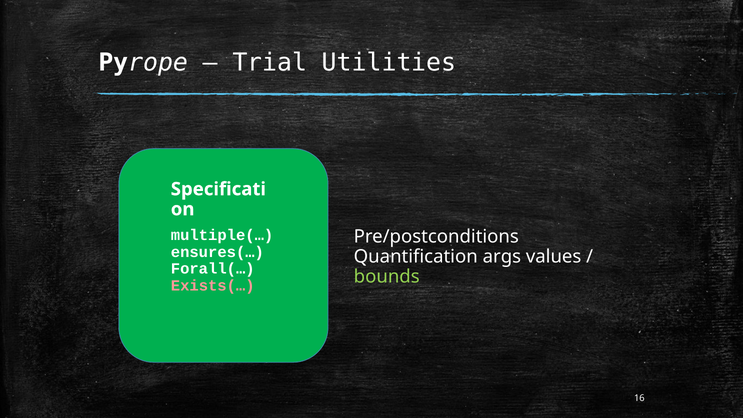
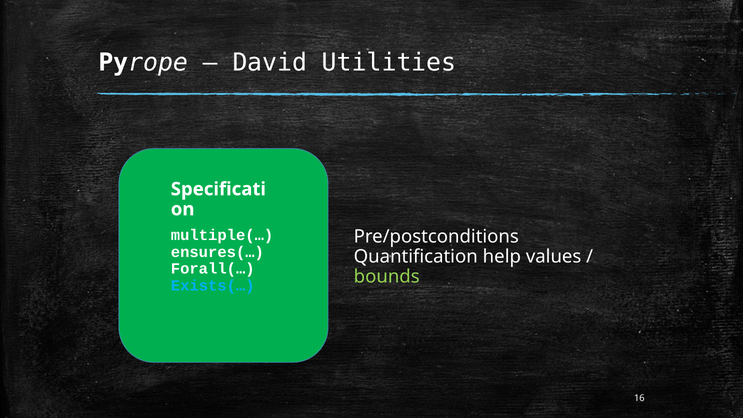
Trial: Trial -> David (270, 63)
args: args -> help (502, 257)
Exists(… colour: pink -> light blue (213, 286)
